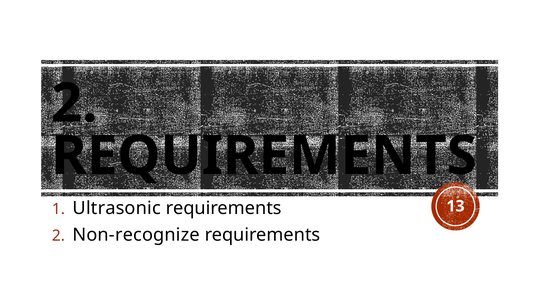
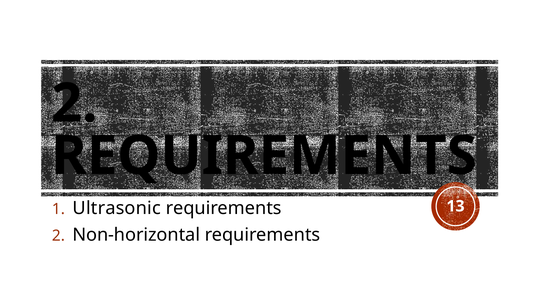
Non-recognize: Non-recognize -> Non-horizontal (136, 234)
